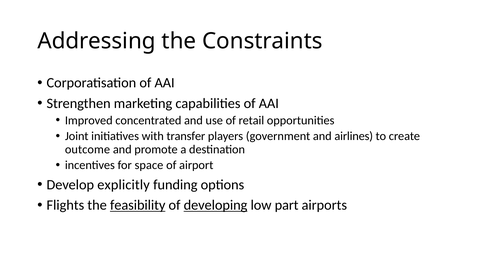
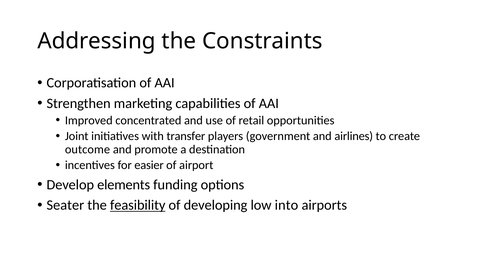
space: space -> easier (149, 165)
explicitly: explicitly -> elements (124, 184)
Flights: Flights -> Seater (65, 205)
developing underline: present -> none (216, 205)
part: part -> into (286, 205)
